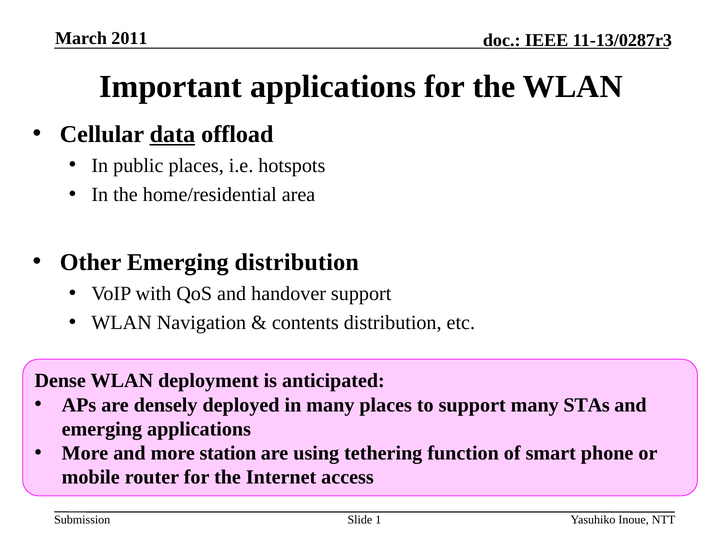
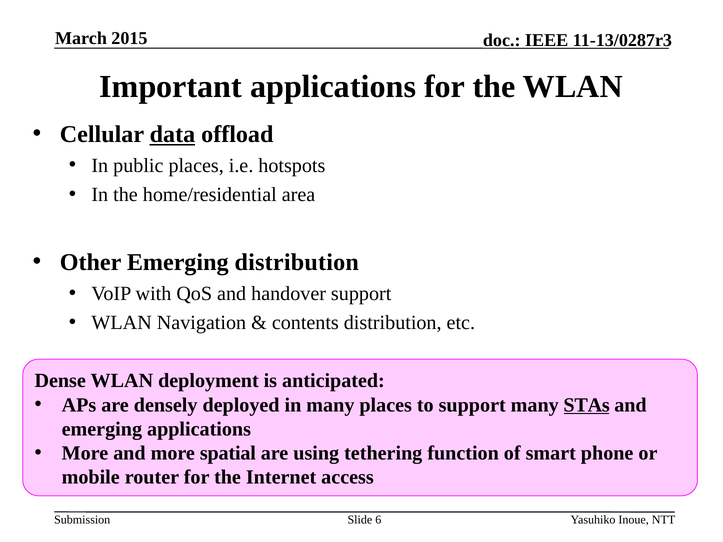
2011: 2011 -> 2015 (129, 38)
STAs underline: none -> present (587, 405)
station: station -> spatial (228, 453)
1: 1 -> 6 (378, 520)
